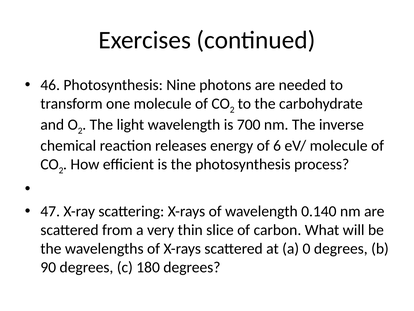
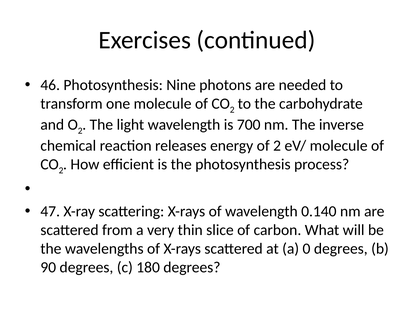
of 6: 6 -> 2 (277, 145)
